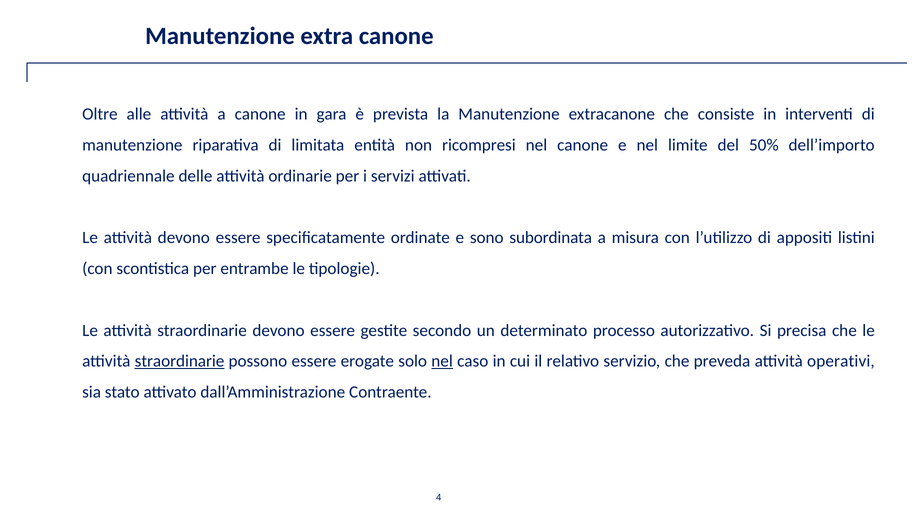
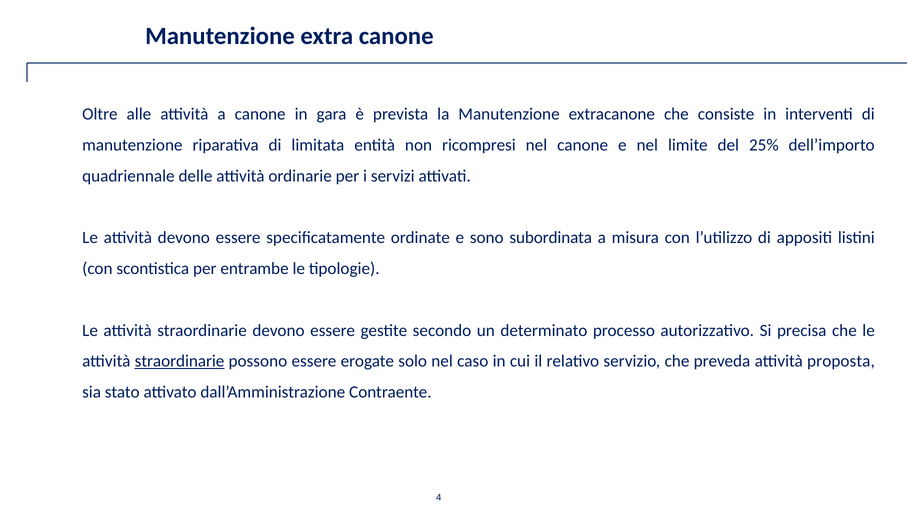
50%: 50% -> 25% (764, 145)
nel underline: present -> none (442, 361)
operativi: operativi -> proposta (841, 361)
